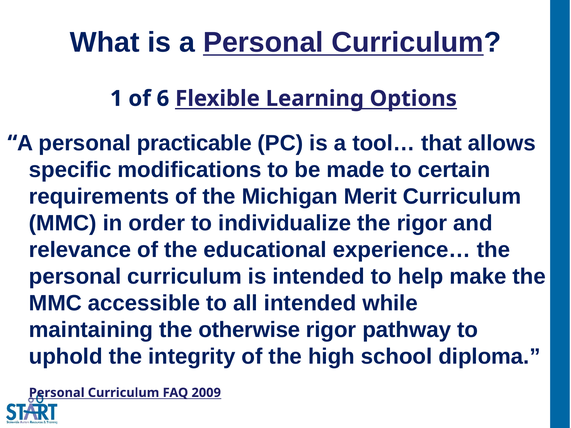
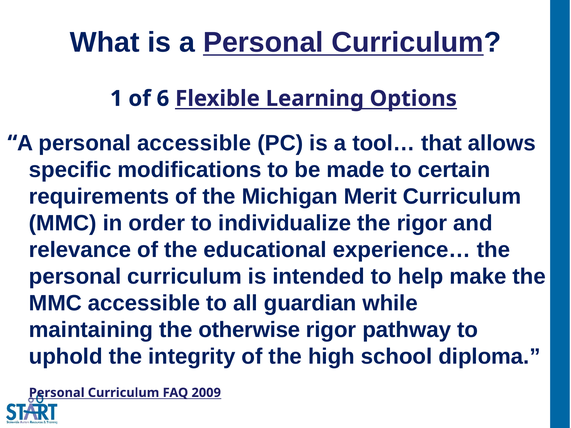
personal practicable: practicable -> accessible (194, 143)
all intended: intended -> guardian (310, 303)
